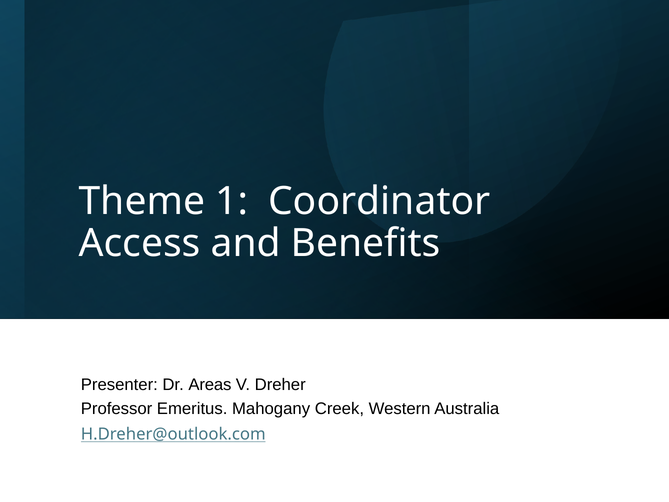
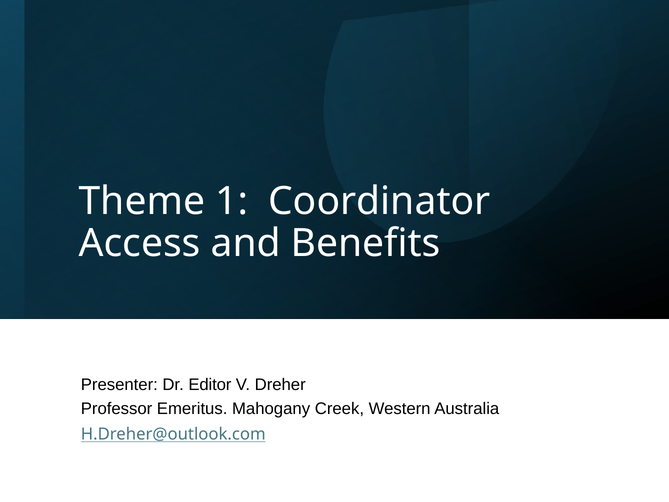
Areas: Areas -> Editor (210, 385)
